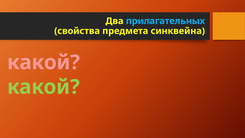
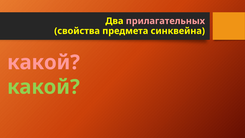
прилагательных colour: light blue -> pink (165, 21)
